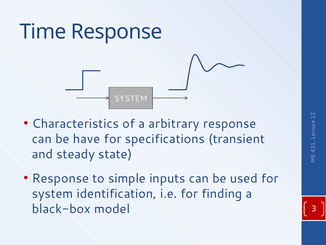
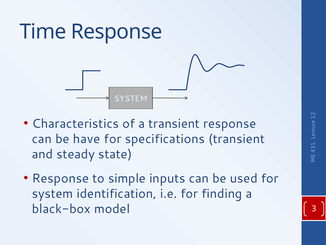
a arbitrary: arbitrary -> transient (174, 123)
